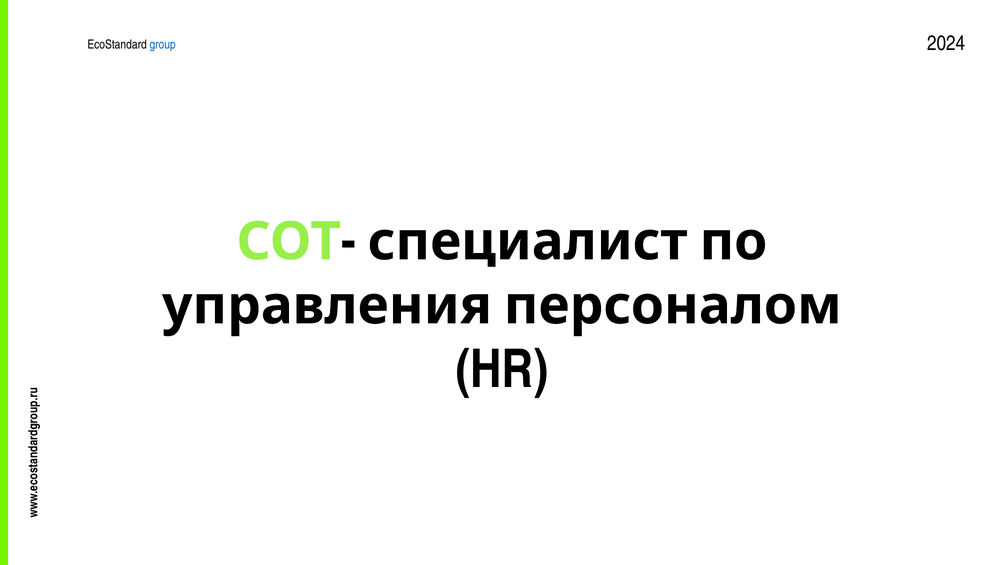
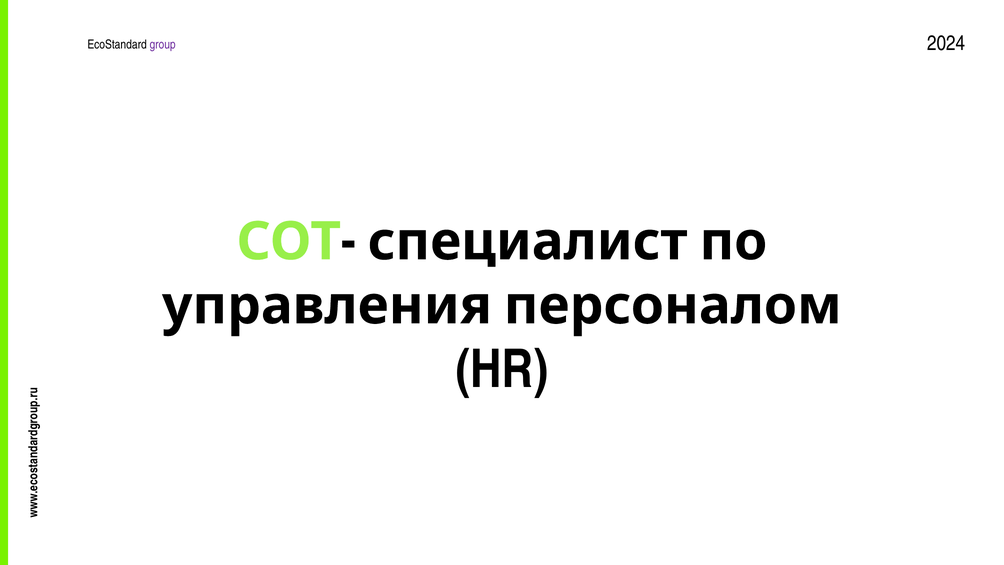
group colour: blue -> purple (163, 45)
